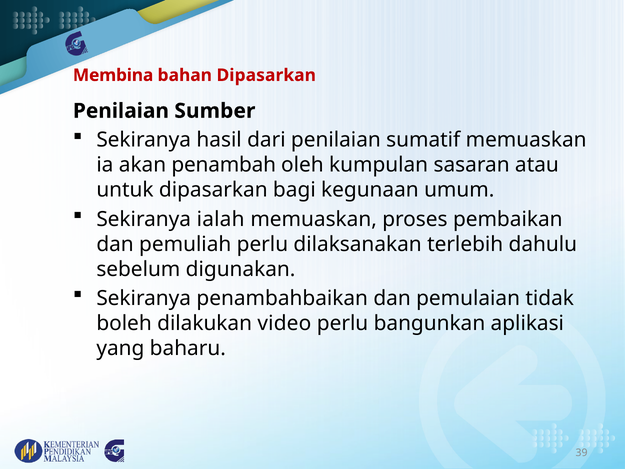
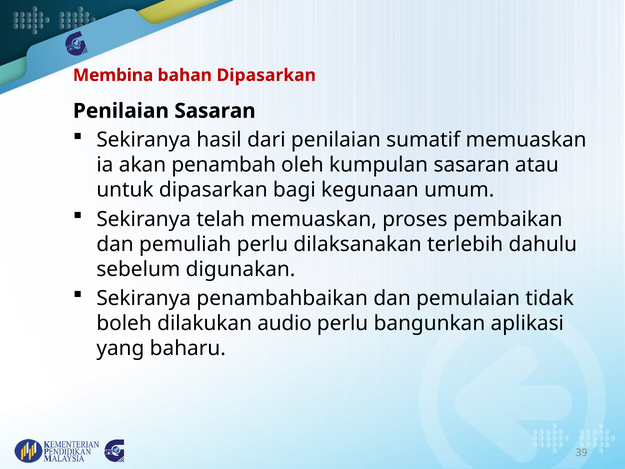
Penilaian Sumber: Sumber -> Sasaran (215, 111)
ialah: ialah -> telah (221, 219)
video: video -> audio (285, 323)
